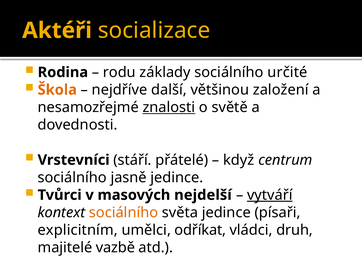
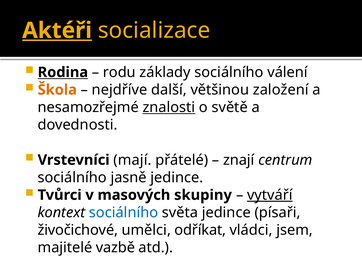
Aktéři underline: none -> present (57, 30)
Rodina underline: none -> present (63, 72)
určité: určité -> válení (288, 72)
stáří: stáří -> mají (132, 160)
když: když -> znají (239, 160)
nejdelší: nejdelší -> skupiny (203, 195)
sociálního colour: orange -> blue (124, 212)
explicitním: explicitním -> živočichové (78, 230)
druh: druh -> jsem (295, 230)
